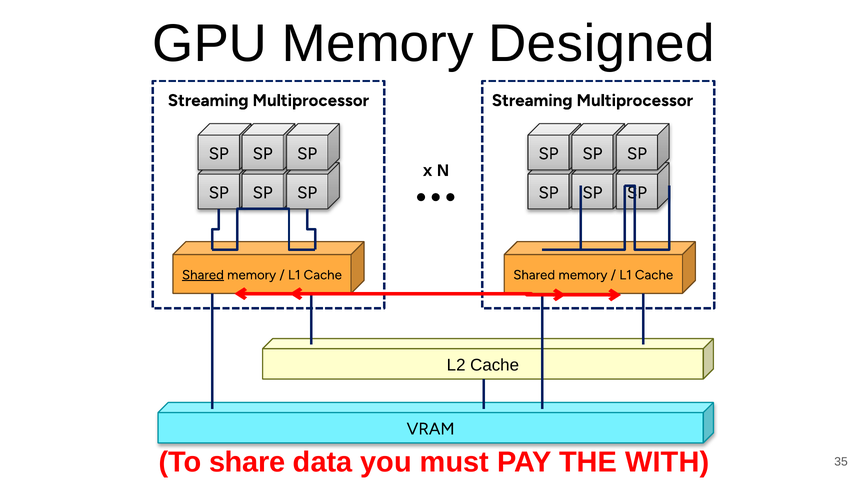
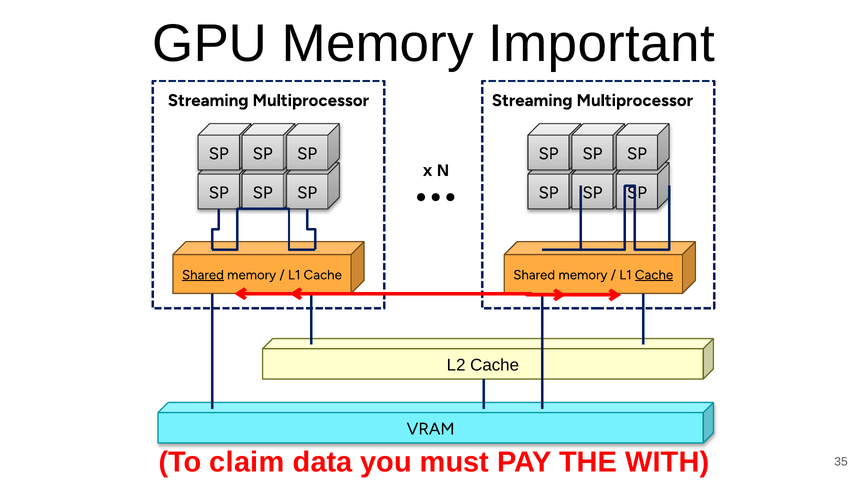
Designed: Designed -> Important (601, 44)
Cache underline: none -> present (654, 275)
share: share -> claim (247, 463)
